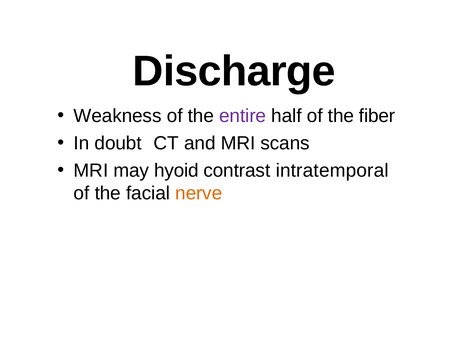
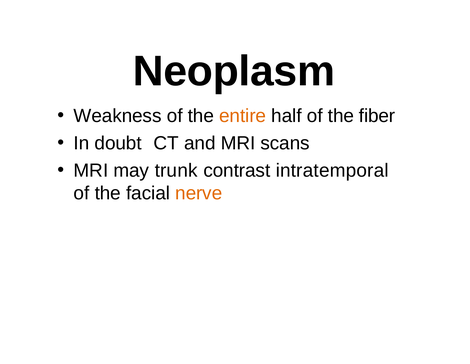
Discharge: Discharge -> Neoplasm (234, 71)
entire colour: purple -> orange (243, 116)
hyoid: hyoid -> trunk (176, 170)
